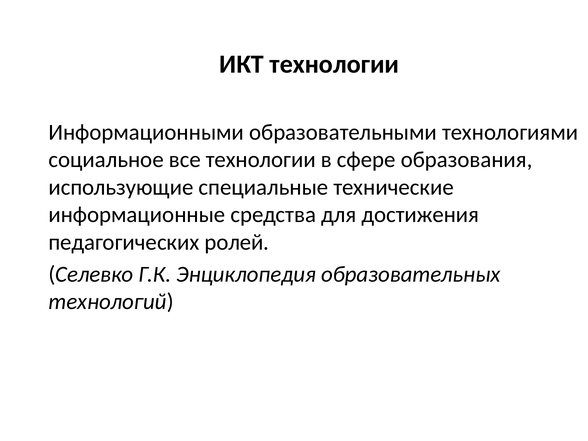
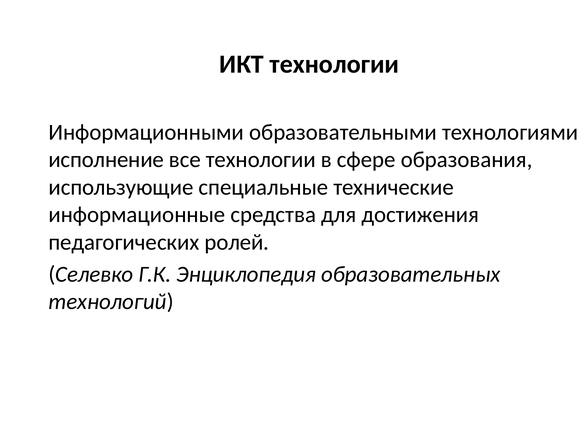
социальное: социальное -> исполнение (106, 160)
